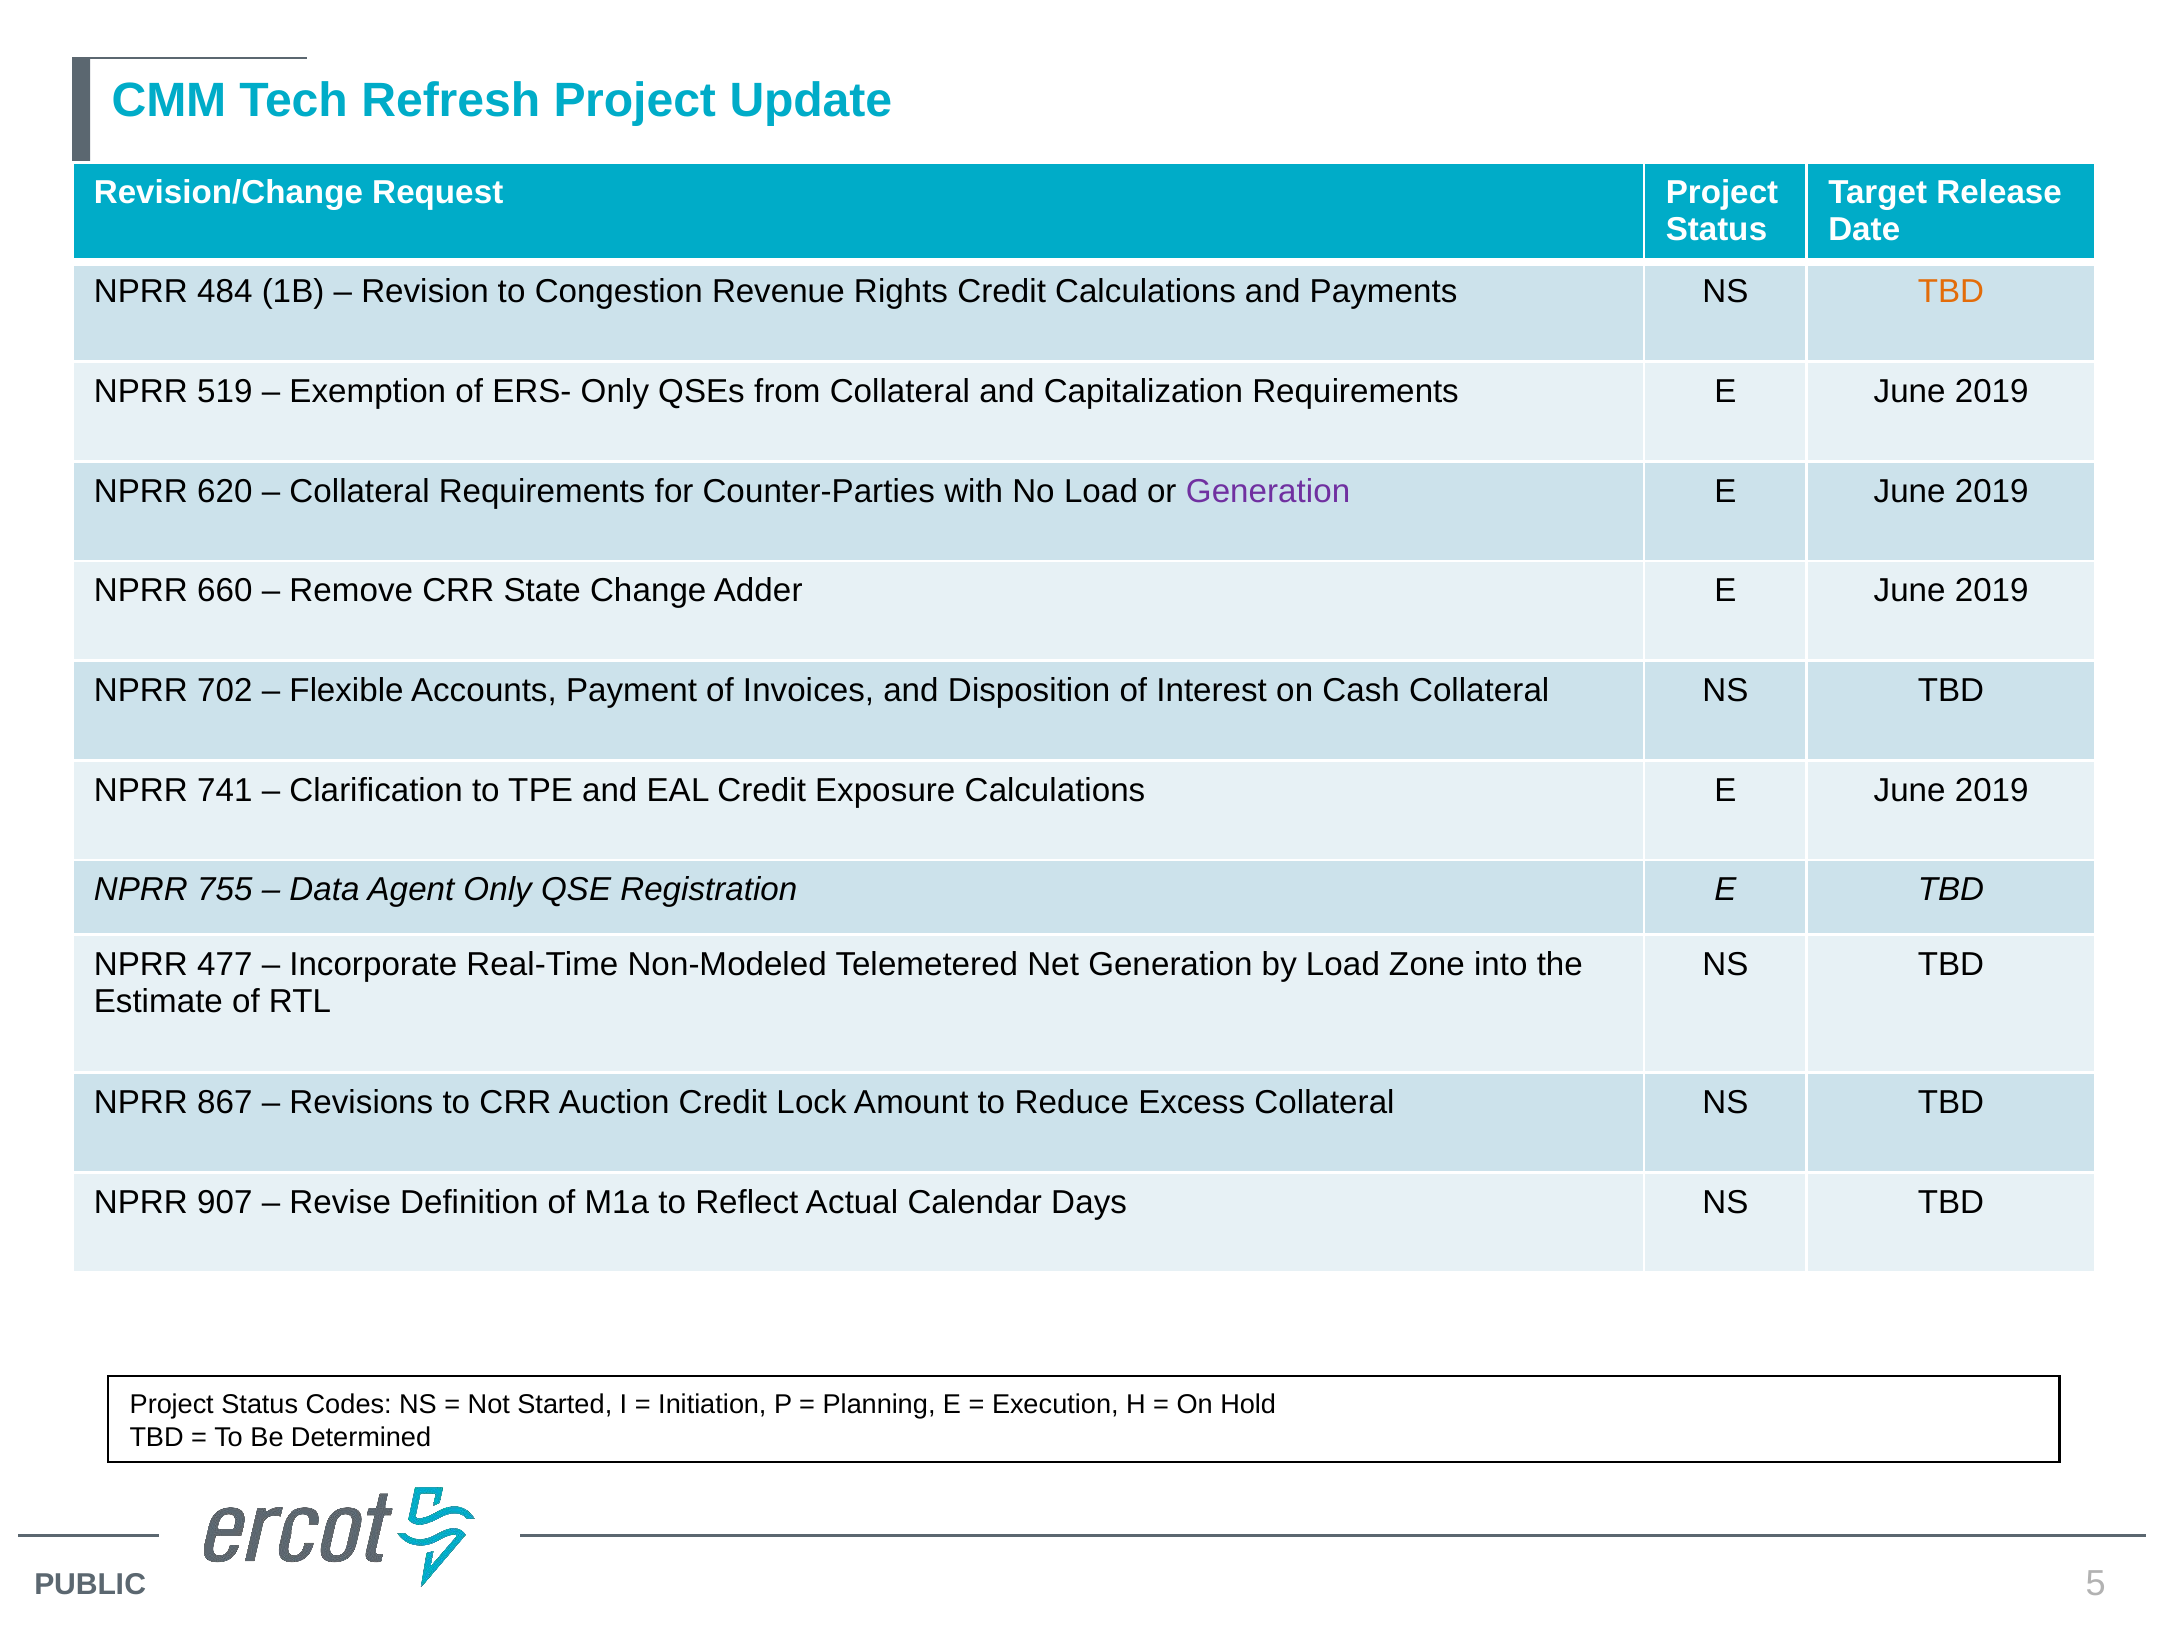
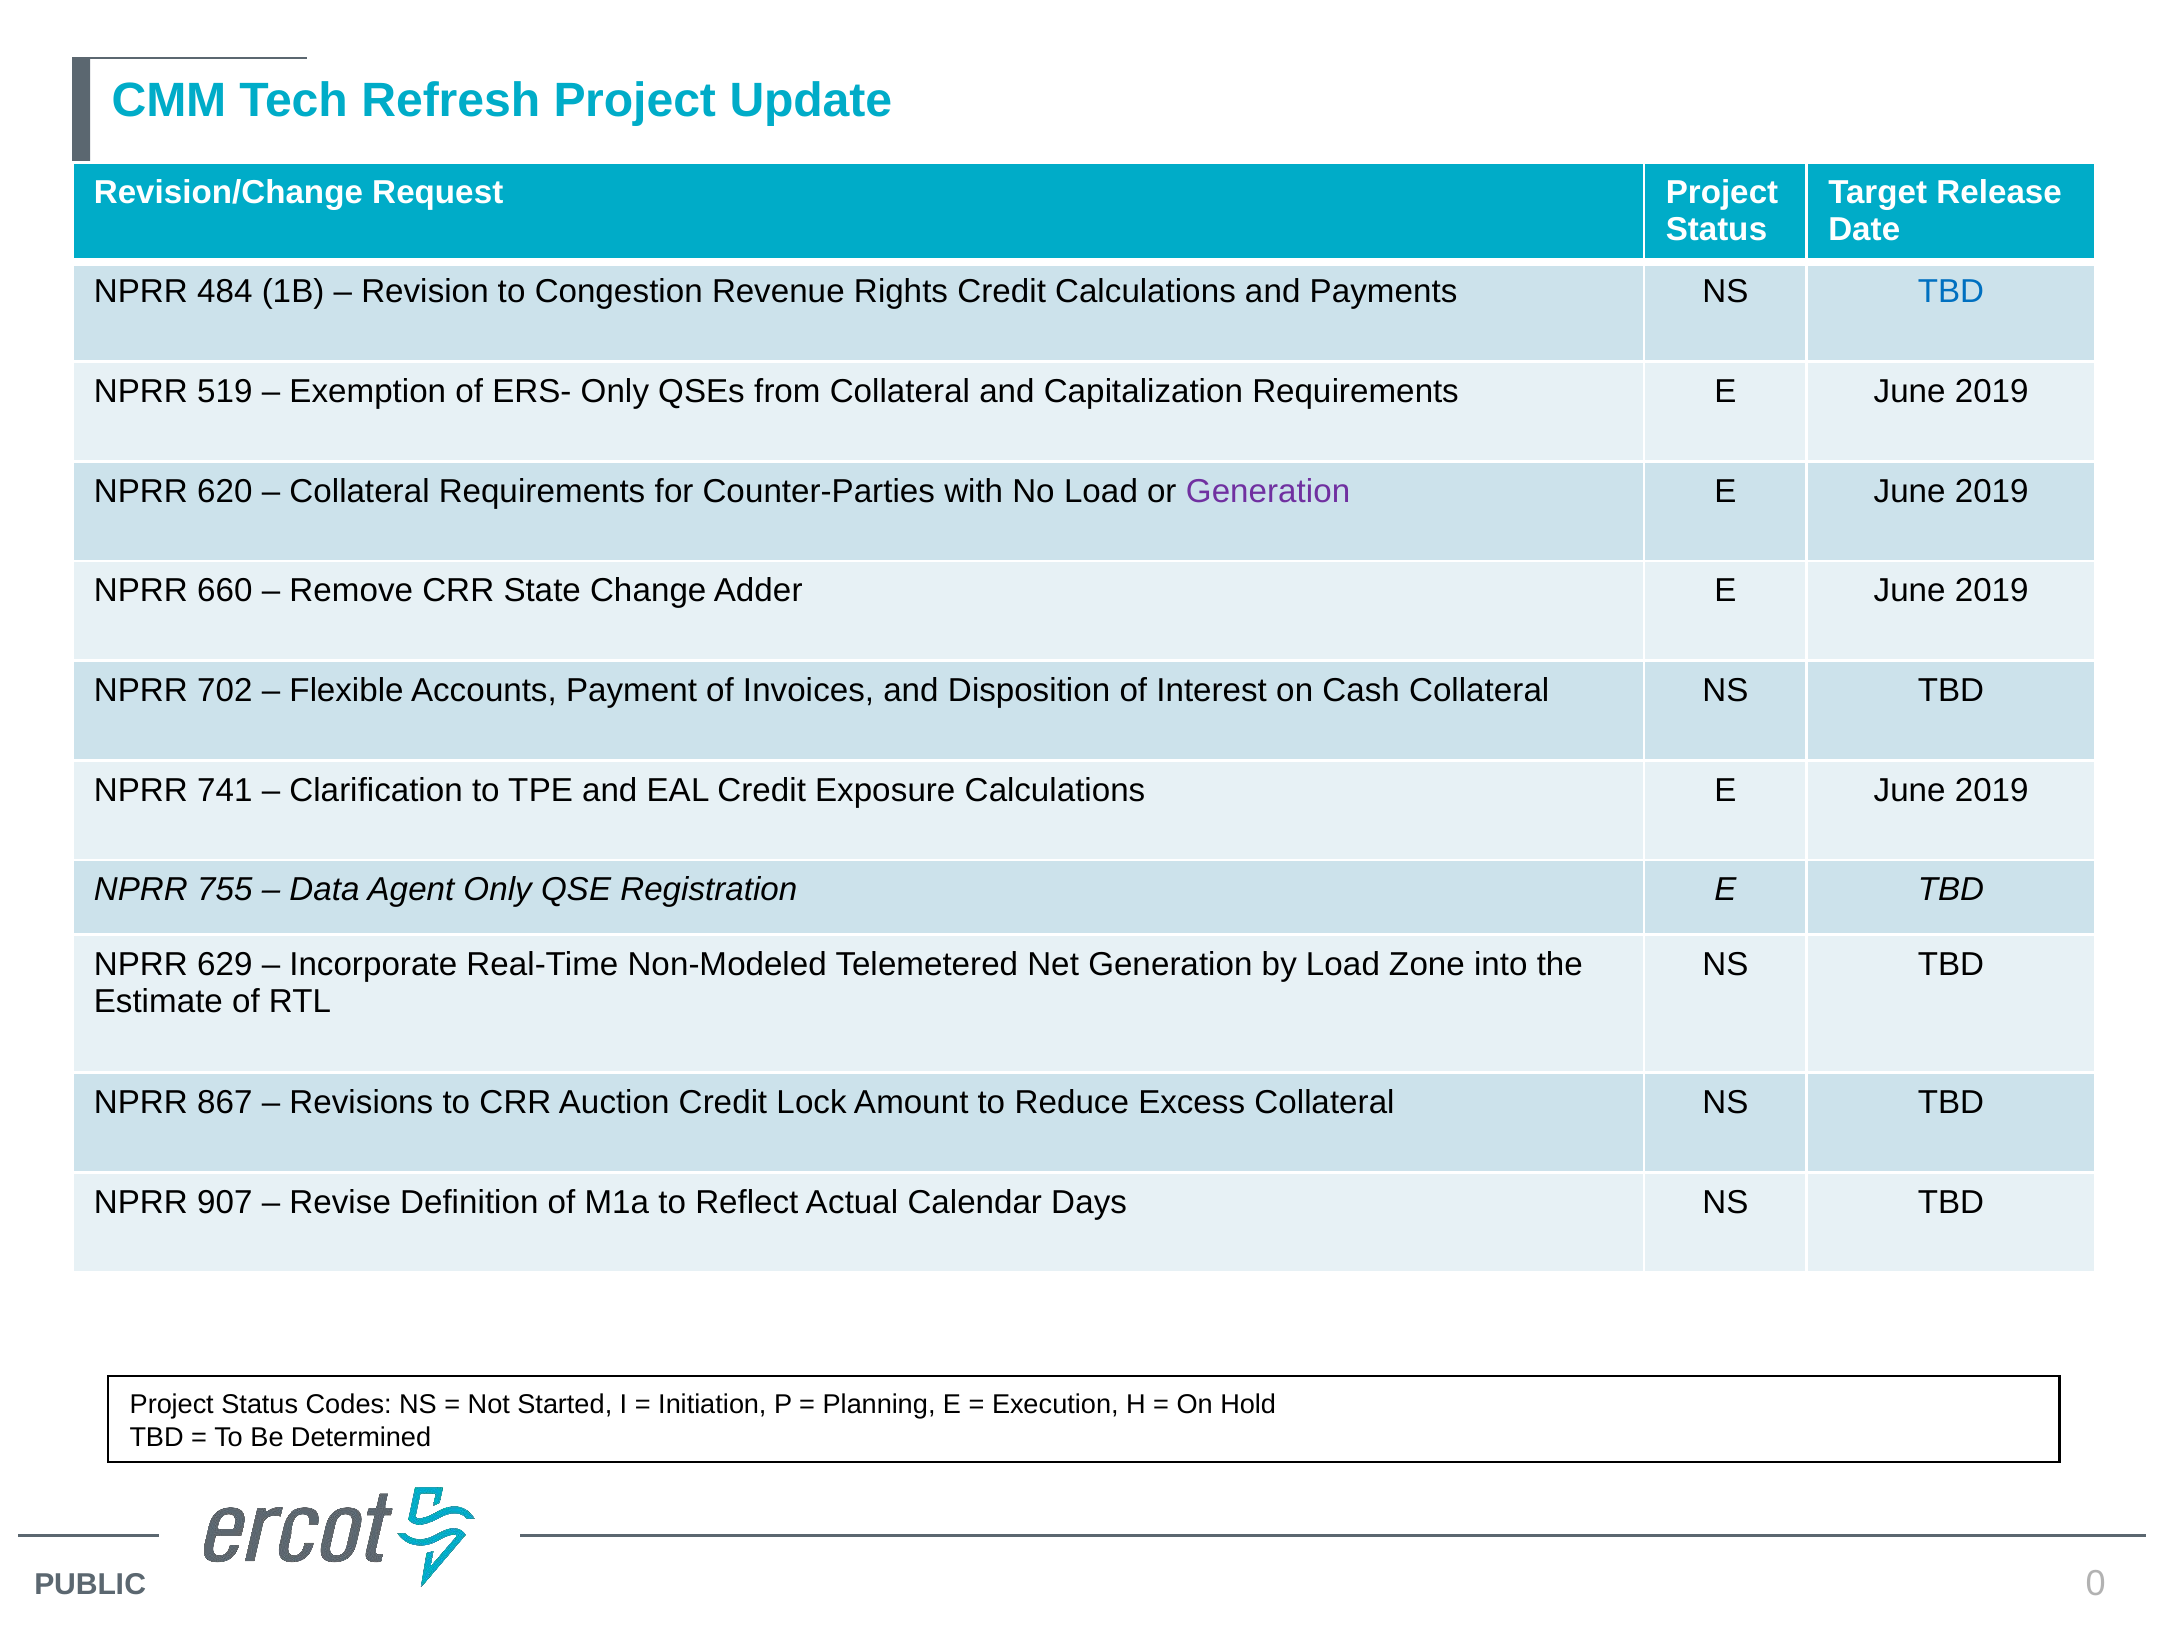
TBD colour: orange -> blue (1951, 292)
477: 477 -> 629 (225, 964)
5: 5 -> 0 (2096, 1583)
